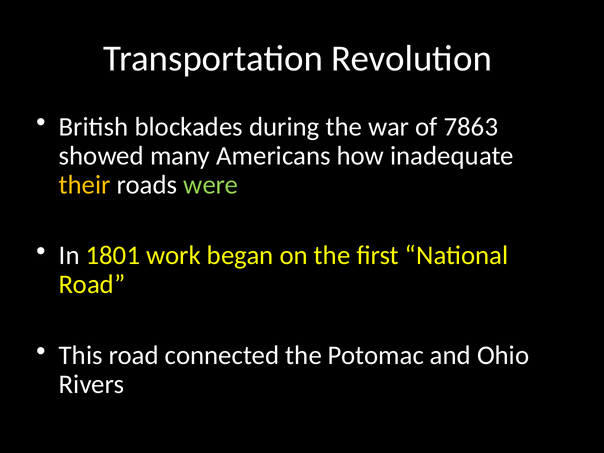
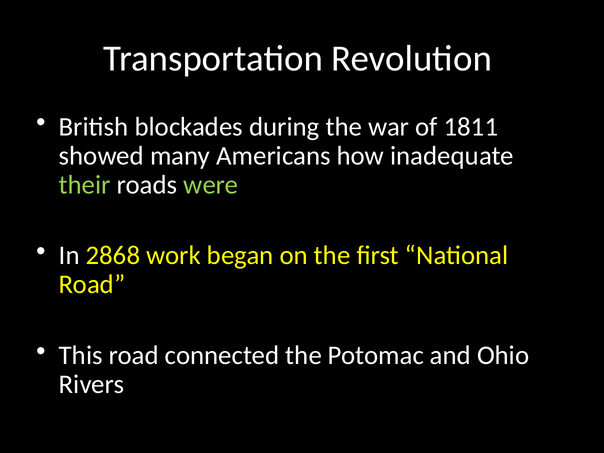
7863: 7863 -> 1811 (471, 127)
their colour: yellow -> light green (85, 185)
1801: 1801 -> 2868 (113, 256)
